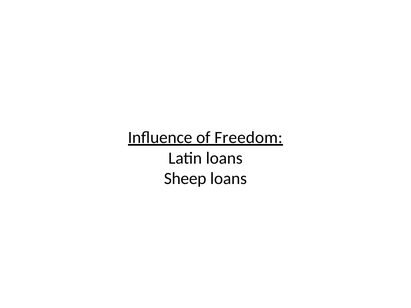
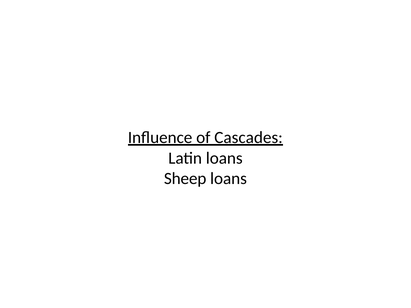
Freedom: Freedom -> Cascades (249, 138)
